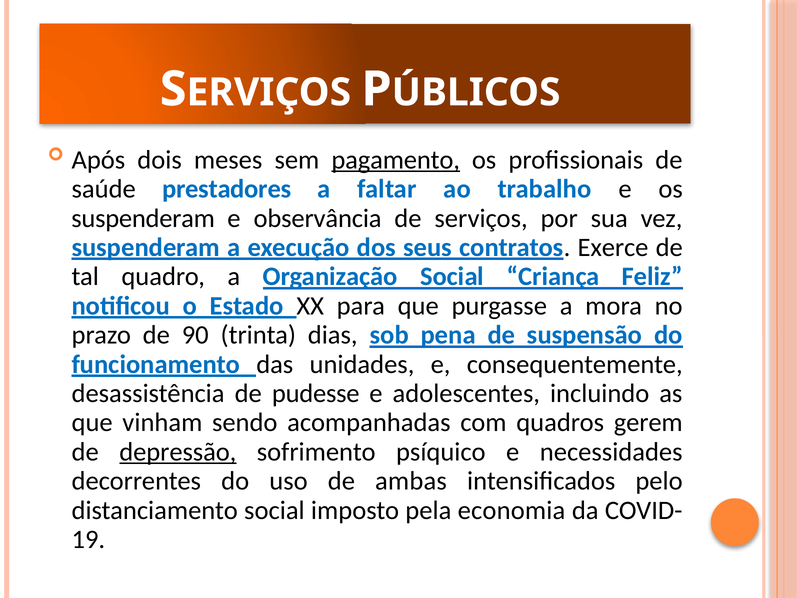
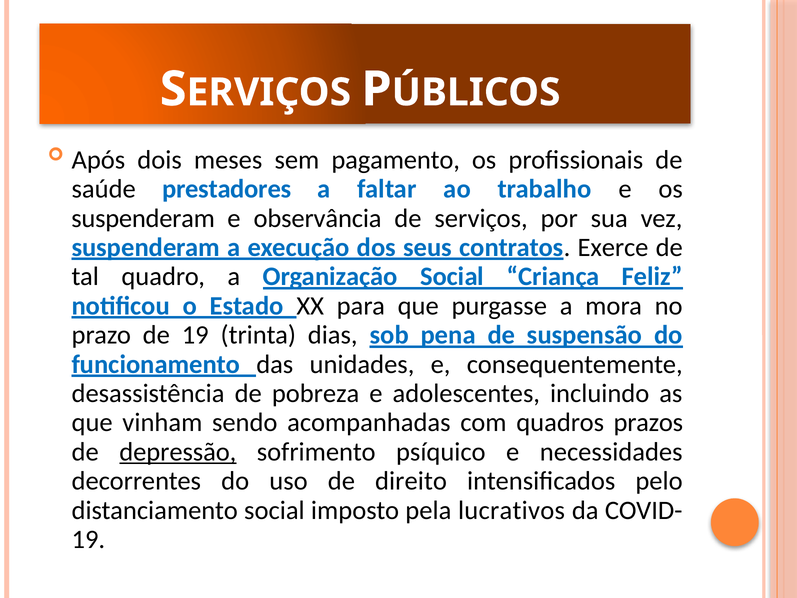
pagamento underline: present -> none (396, 160)
de 90: 90 -> 19 (195, 335)
pudesse: pudesse -> pobreza (316, 393)
gerem: gerem -> prazos (648, 422)
ambas: ambas -> direito (411, 481)
economia: economia -> lucrativos (511, 510)
